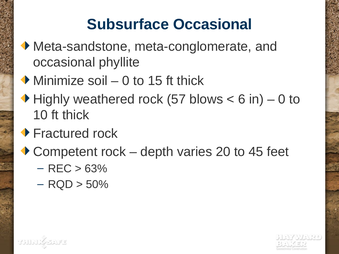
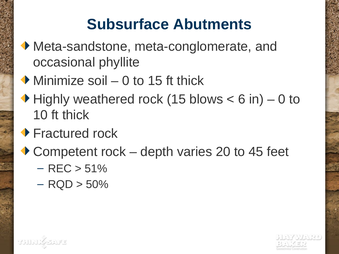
Subsurface Occasional: Occasional -> Abutments (212, 25)
rock 57: 57 -> 15 (176, 99)
63%: 63% -> 51% (96, 169)
